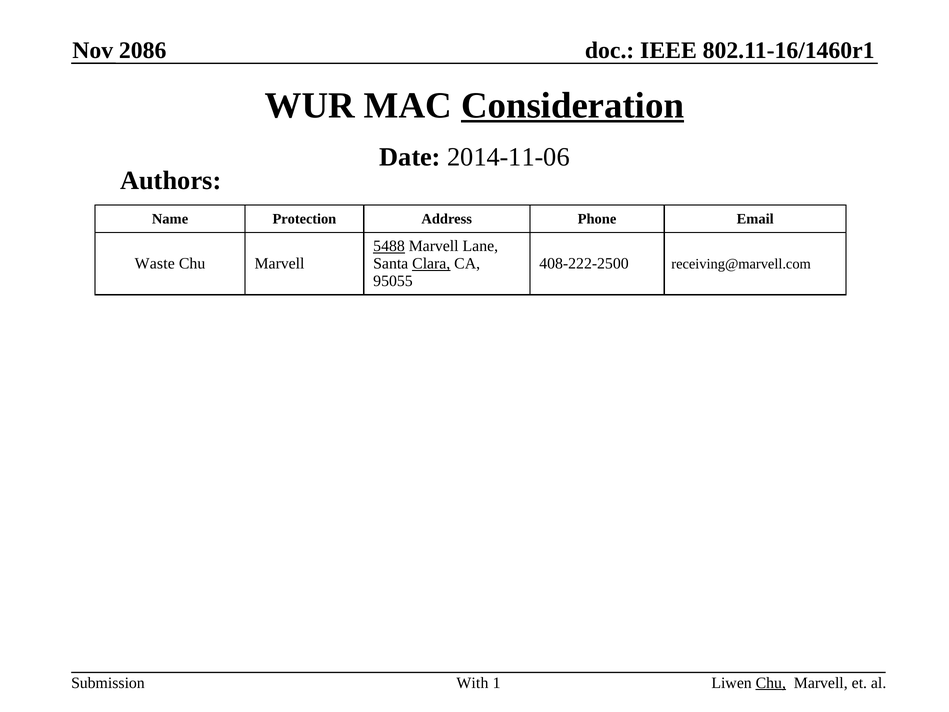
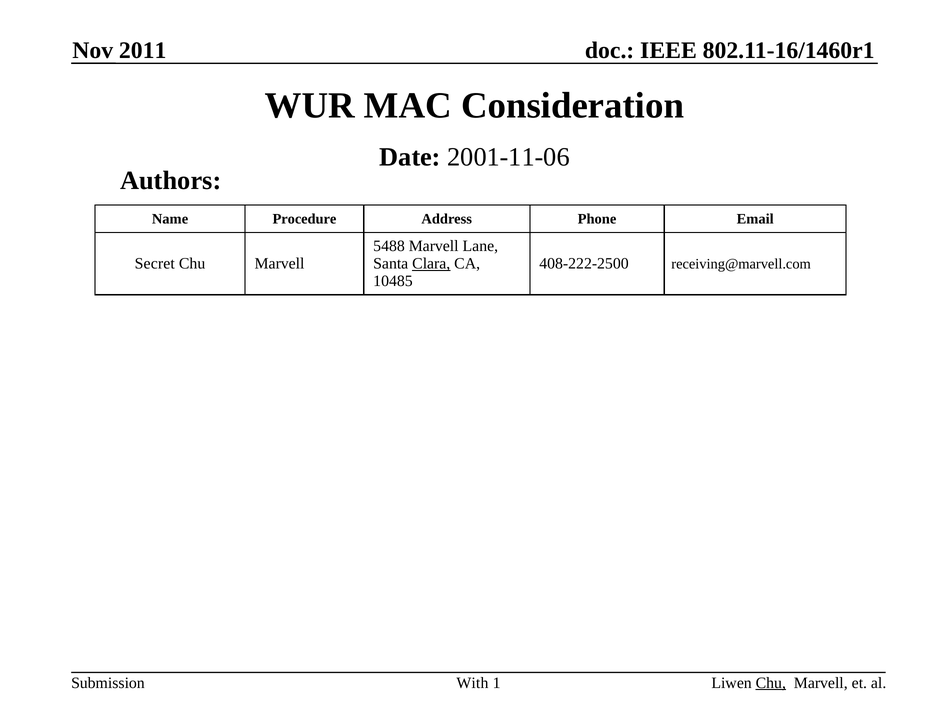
2086: 2086 -> 2011 (143, 51)
Consideration underline: present -> none (573, 105)
2014-11-06: 2014-11-06 -> 2001-11-06 (509, 157)
Protection: Protection -> Procedure (304, 219)
5488 underline: present -> none (389, 246)
Waste: Waste -> Secret (155, 264)
95055: 95055 -> 10485 (393, 281)
